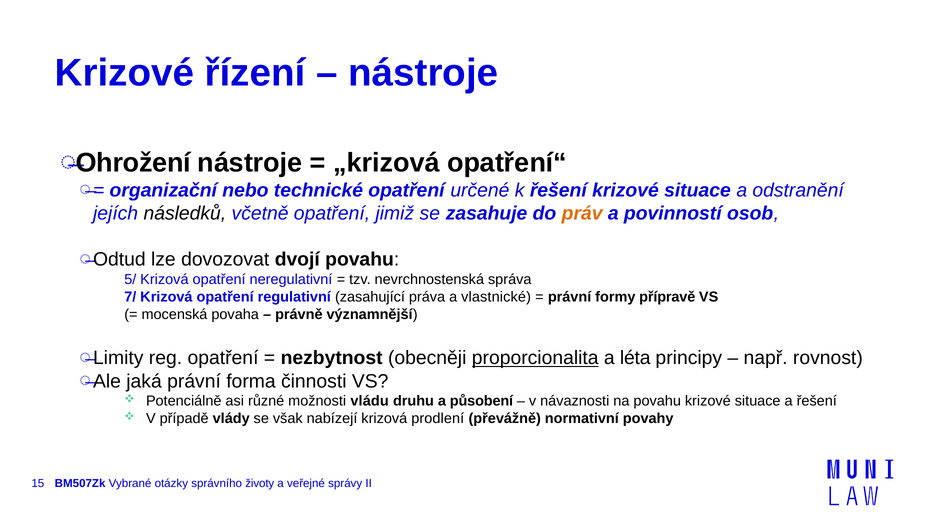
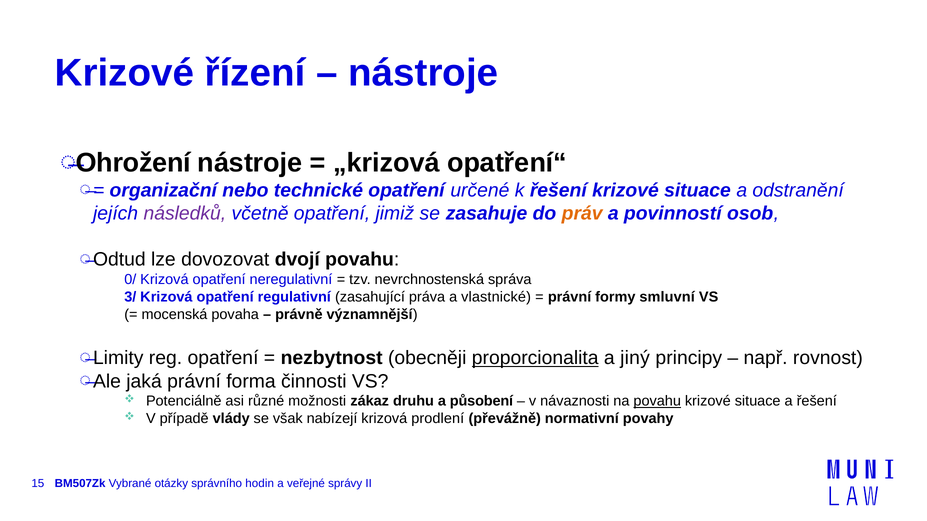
následků colour: black -> purple (185, 213)
5/: 5/ -> 0/ (130, 280)
7/: 7/ -> 3/ (130, 297)
přípravě: přípravě -> smluvní (667, 297)
léta: léta -> jiný (635, 358)
vládu: vládu -> zákaz (370, 401)
povahu underline: none -> present (657, 401)
životy: životy -> hodin (260, 484)
